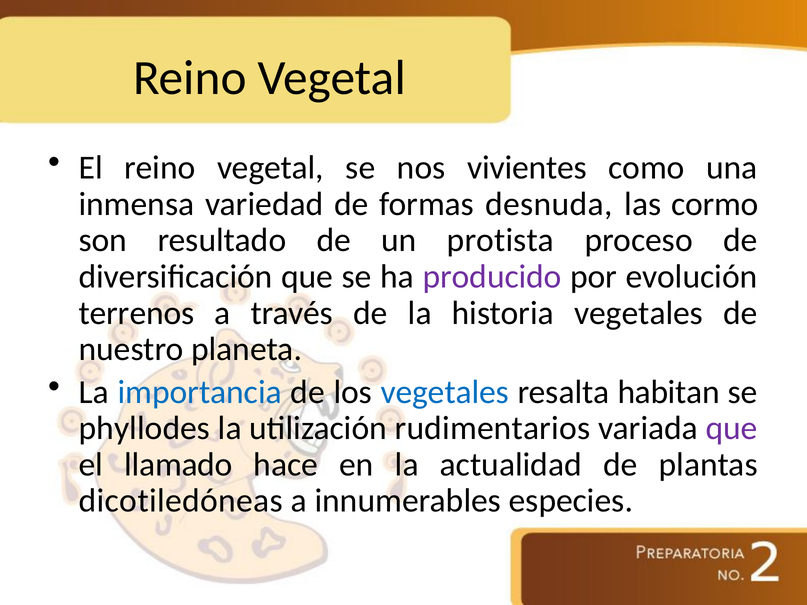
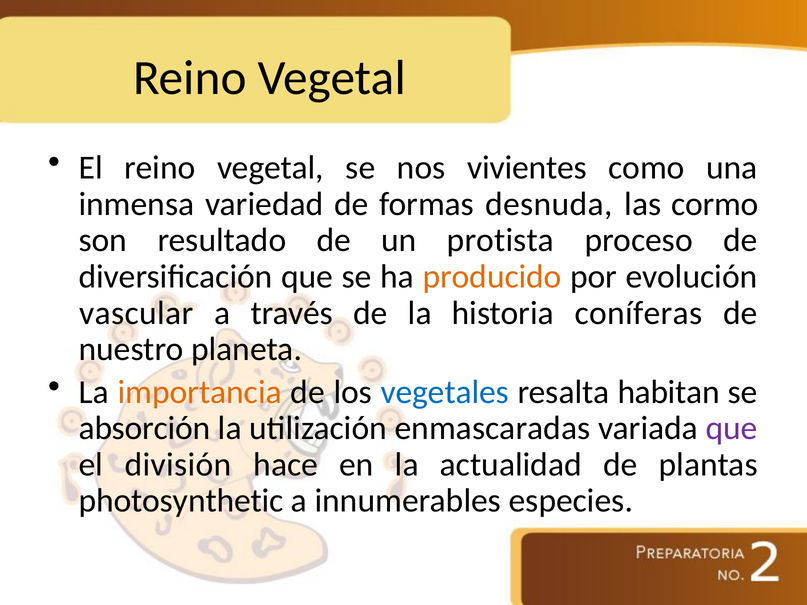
producido colour: purple -> orange (492, 277)
terrenos: terrenos -> vascular (136, 313)
historia vegetales: vegetales -> coníferas (638, 313)
importancia colour: blue -> orange (200, 392)
phyllodes: phyllodes -> absorción (145, 428)
rudimentarios: rudimentarios -> enmascaradas (493, 428)
llamado: llamado -> división (178, 465)
dicotiledóneas: dicotiledóneas -> photosynthetic (181, 501)
